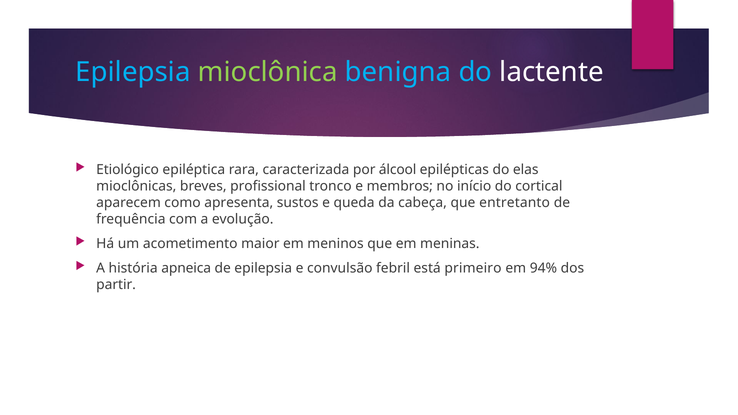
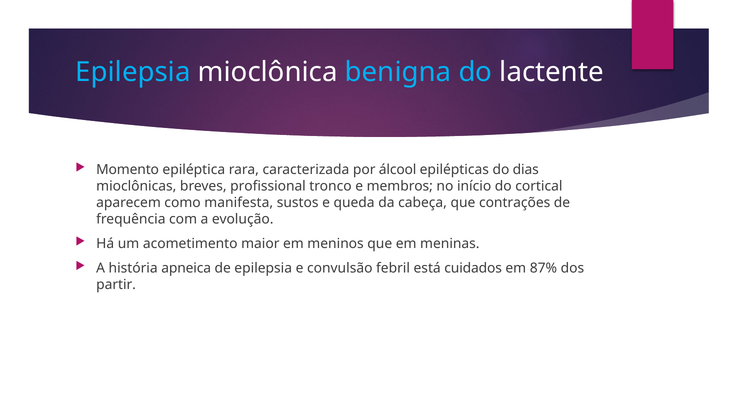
mioclônica colour: light green -> white (268, 72)
Etiológico: Etiológico -> Momento (128, 170)
elas: elas -> dias (526, 170)
apresenta: apresenta -> manifesta (239, 203)
entretanto: entretanto -> contrações (515, 203)
primeiro: primeiro -> cuidados (473, 268)
94%: 94% -> 87% (543, 268)
